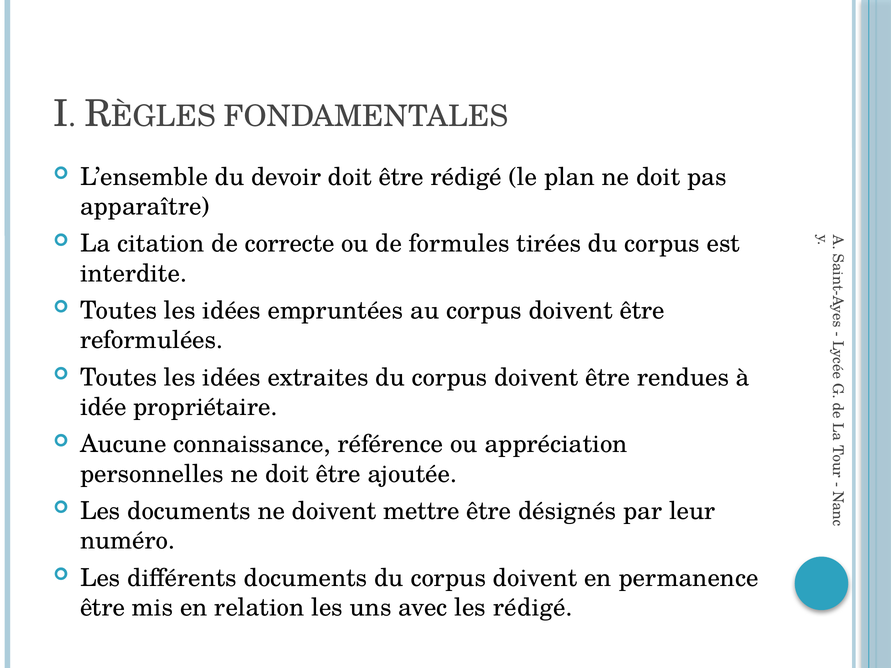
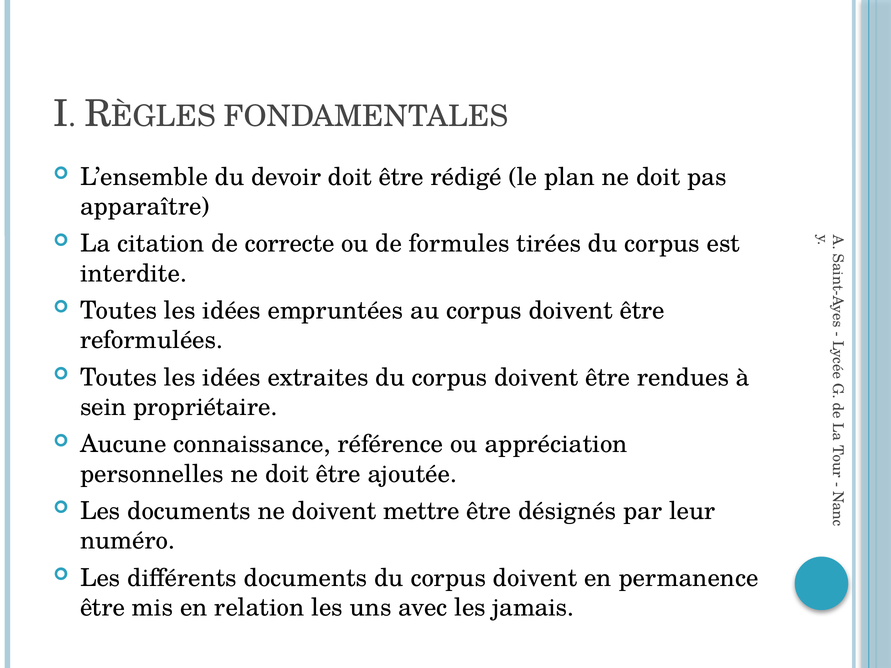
idée: idée -> sein (103, 407)
les rédigé: rédigé -> jamais (533, 608)
